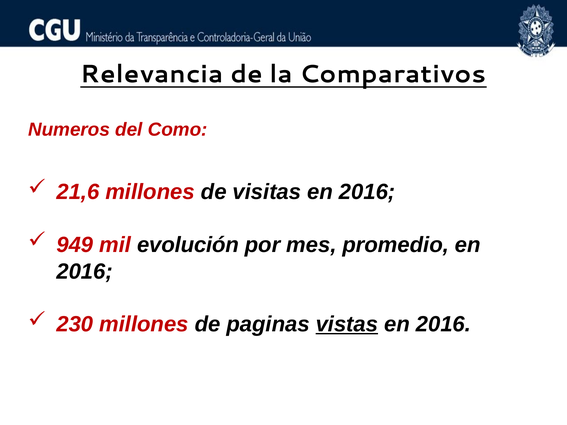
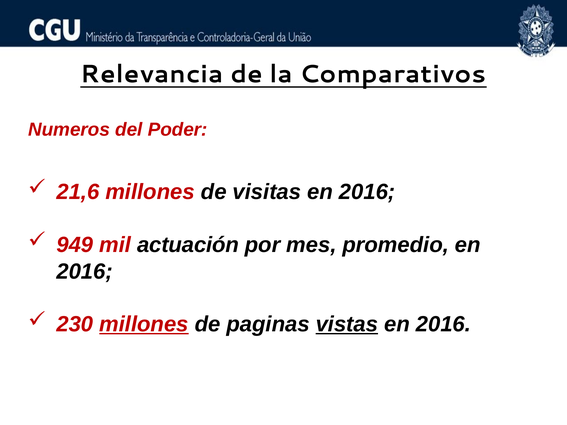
Como: Como -> Poder (178, 130)
evolución: evolución -> actuación (188, 245)
millones underline: none -> present (144, 325)
